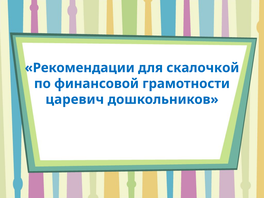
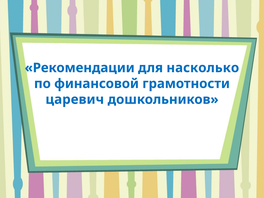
скалочкой: скалочкой -> насколько (203, 68)
